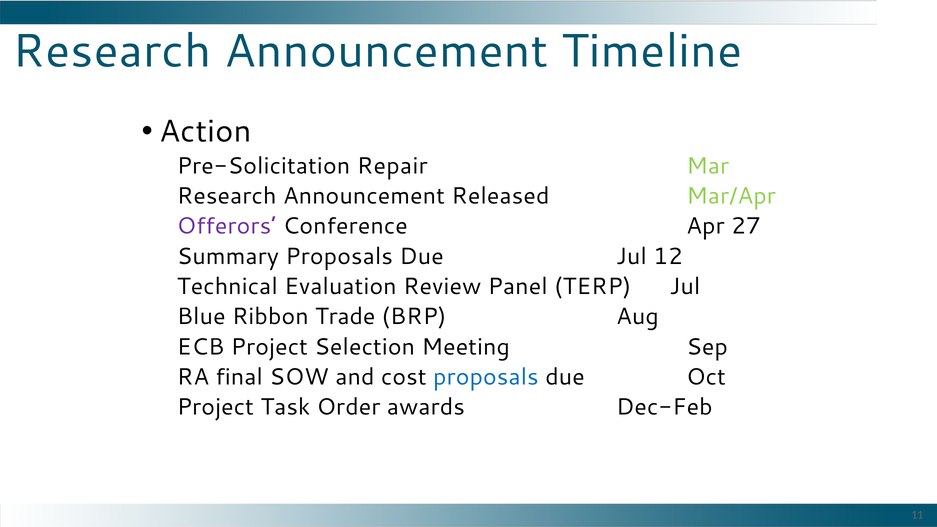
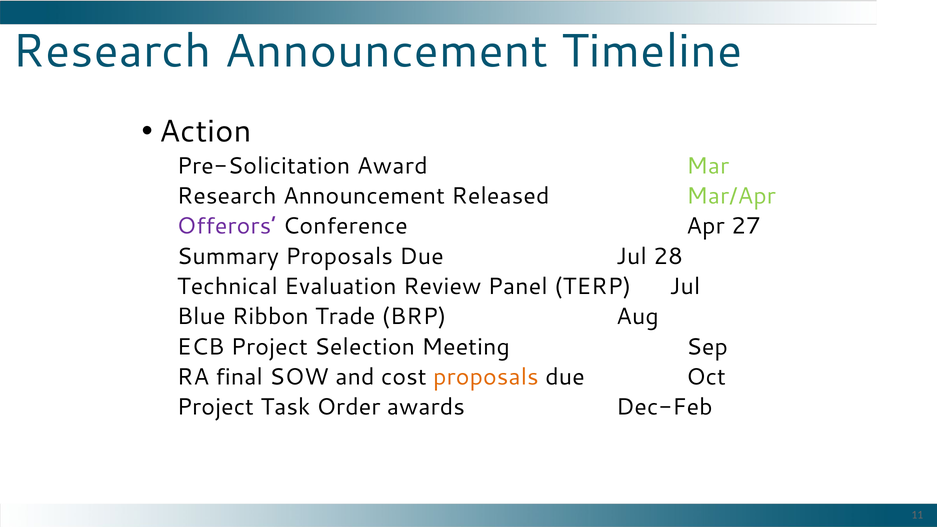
Repair: Repair -> Award (392, 166)
12: 12 -> 28 (668, 256)
proposals colour: blue -> orange (486, 377)
